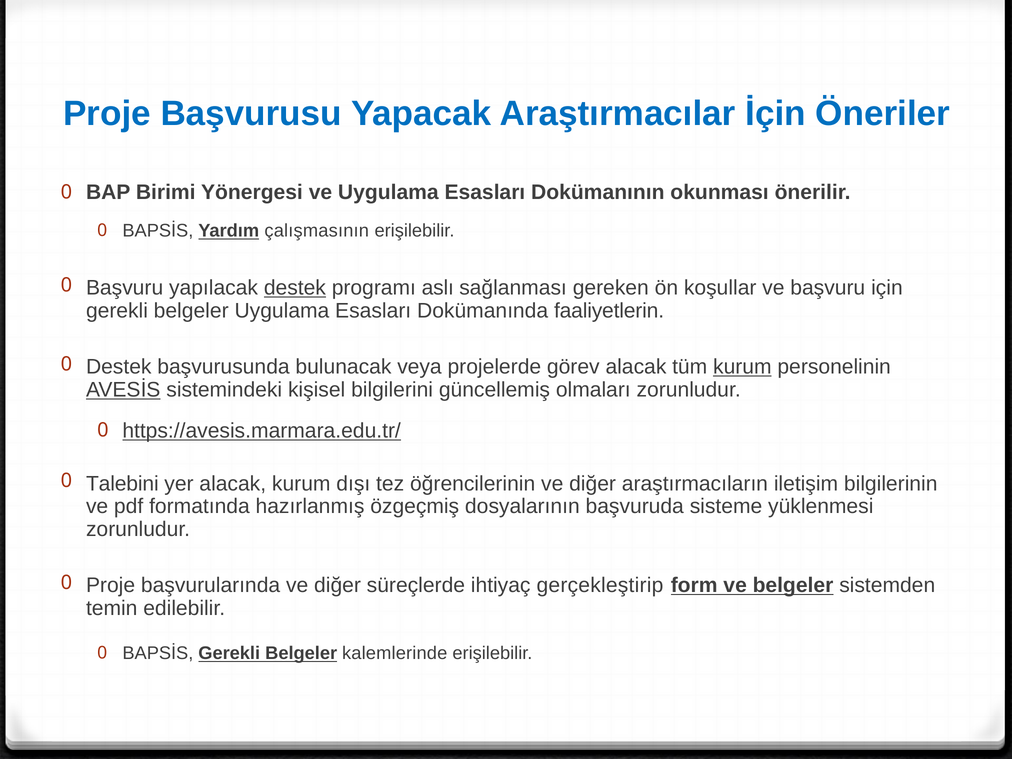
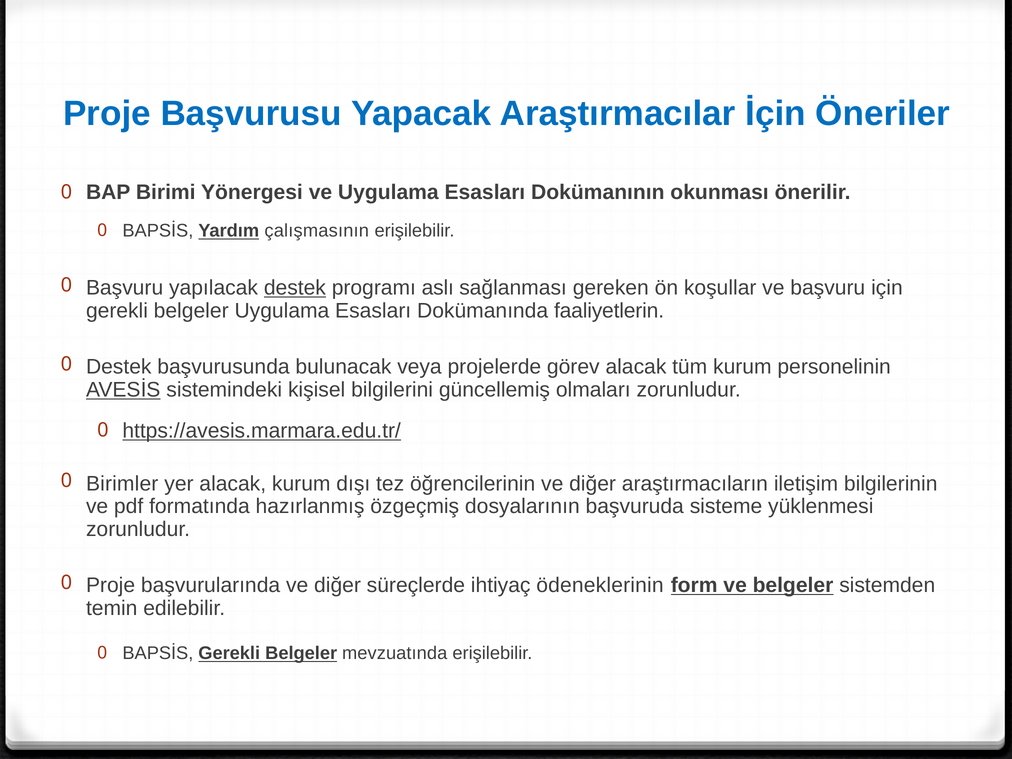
kurum underline: present -> none (742, 367)
Talebini: Talebini -> Birimler (122, 484)
gerçekleştirip: gerçekleştirip -> ödeneklerinin (600, 585)
kalemlerinde: kalemlerinde -> mevzuatında (395, 653)
